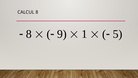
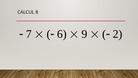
8: 8 -> 7 (29, 34)
9: 9 -> 6 (62, 34)
1: 1 -> 9 (84, 34)
5: 5 -> 2 (118, 34)
